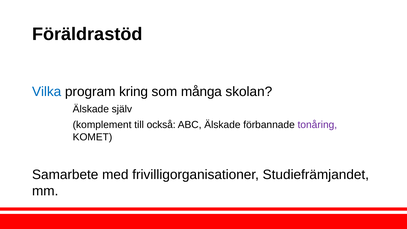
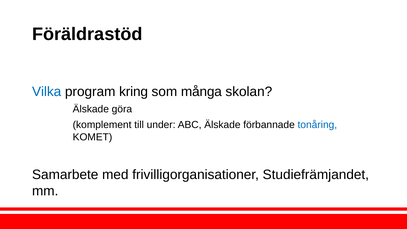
själv: själv -> göra (122, 109)
också: också -> under (161, 125)
tonåring colour: purple -> blue (317, 125)
